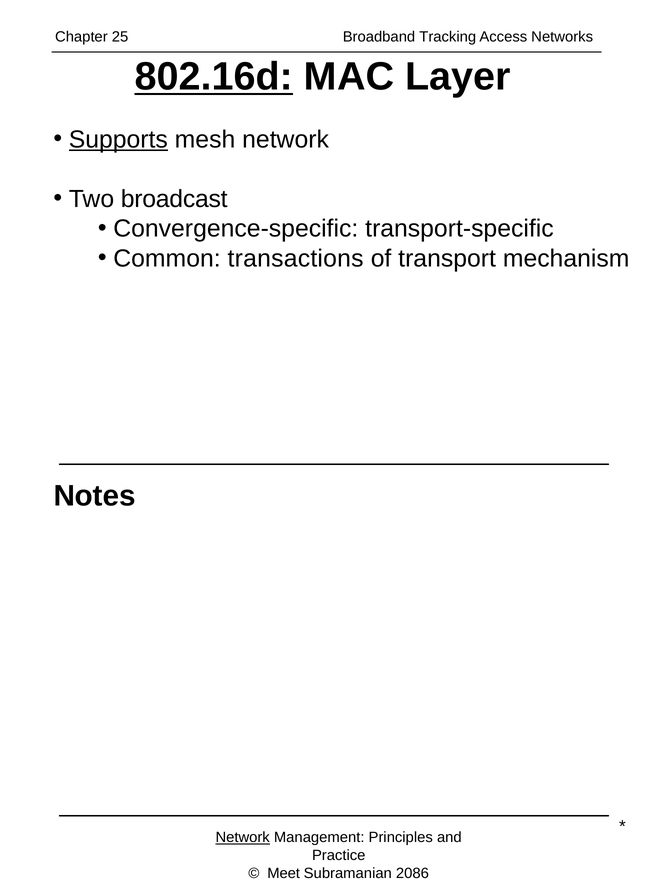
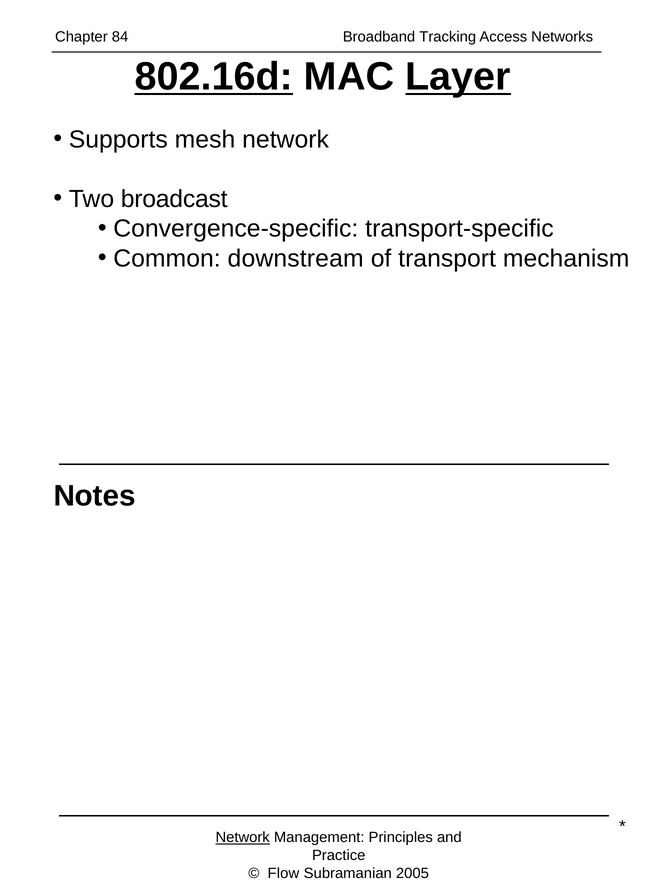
25: 25 -> 84 (120, 37)
Layer underline: none -> present (458, 77)
Supports underline: present -> none (118, 140)
transactions: transactions -> downstream (296, 259)
Meet: Meet -> Flow (283, 874)
2086: 2086 -> 2005 (412, 874)
